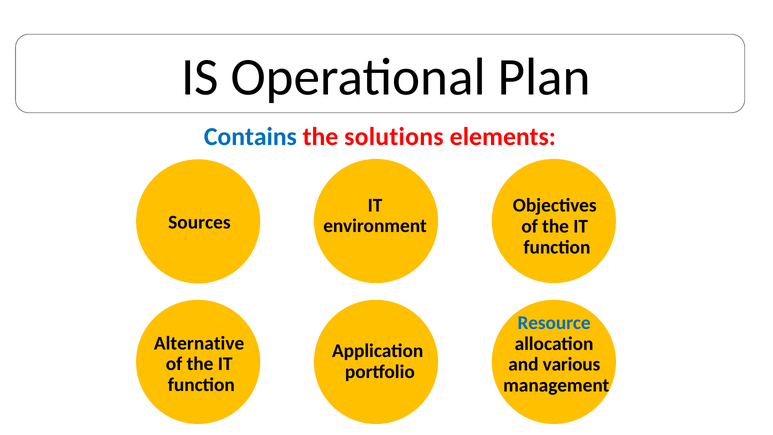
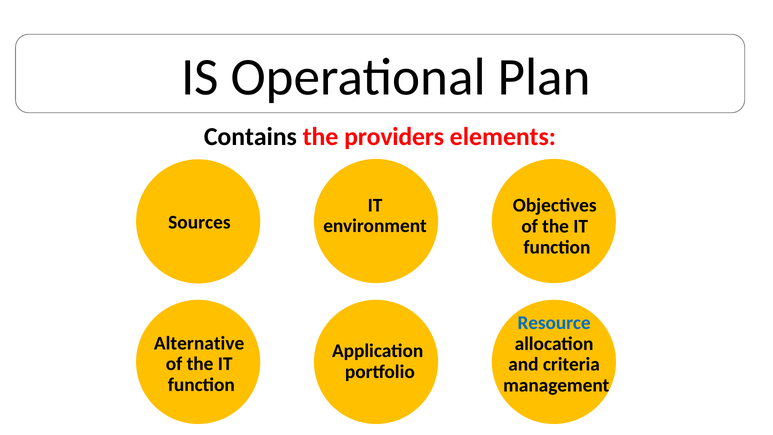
Contains colour: blue -> black (250, 137)
solutions: solutions -> providers (394, 137)
various: various -> criteria (571, 364)
